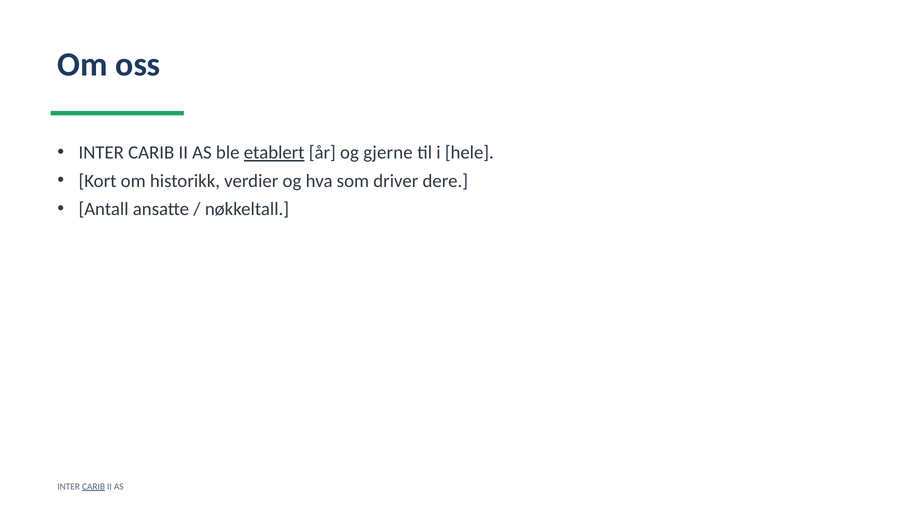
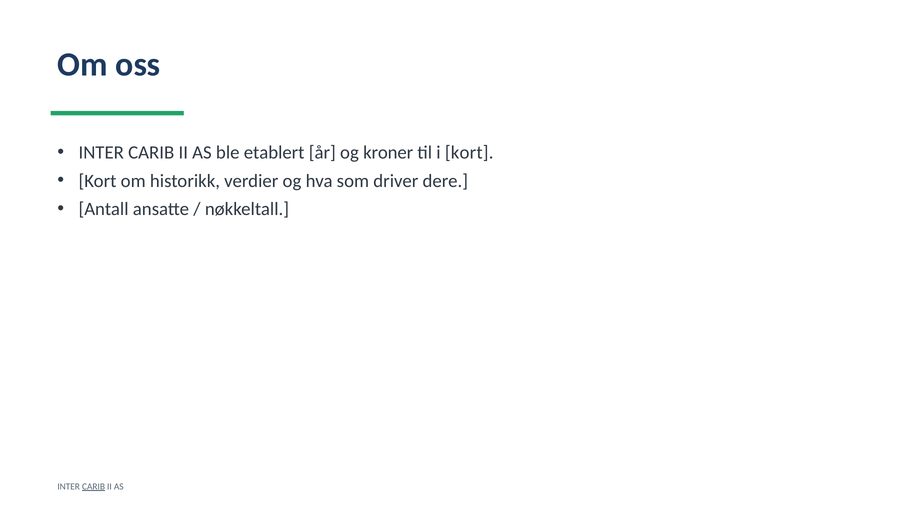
etablert underline: present -> none (274, 153)
gjerne: gjerne -> kroner (388, 153)
i hele: hele -> kort (469, 153)
